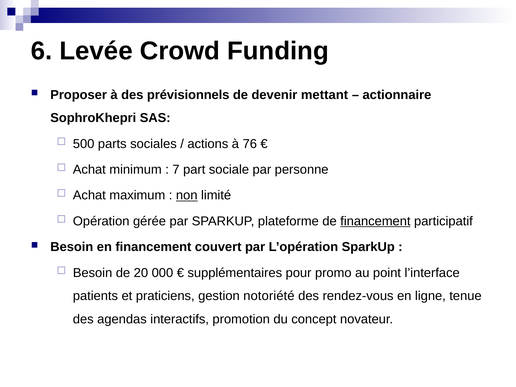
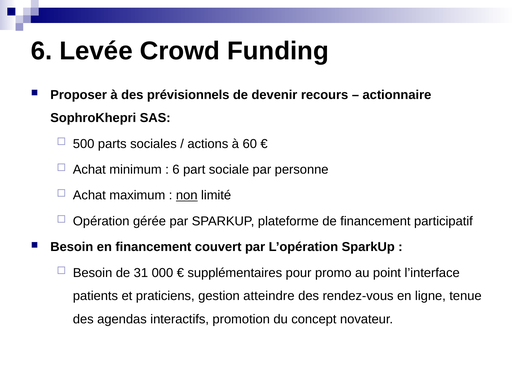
mettant: mettant -> recours (325, 95)
76: 76 -> 60 (250, 144)
7: 7 -> 6 (176, 170)
financement underline: present -> none (375, 221)
20: 20 -> 31 (141, 273)
notoriété: notoriété -> atteindre (269, 296)
